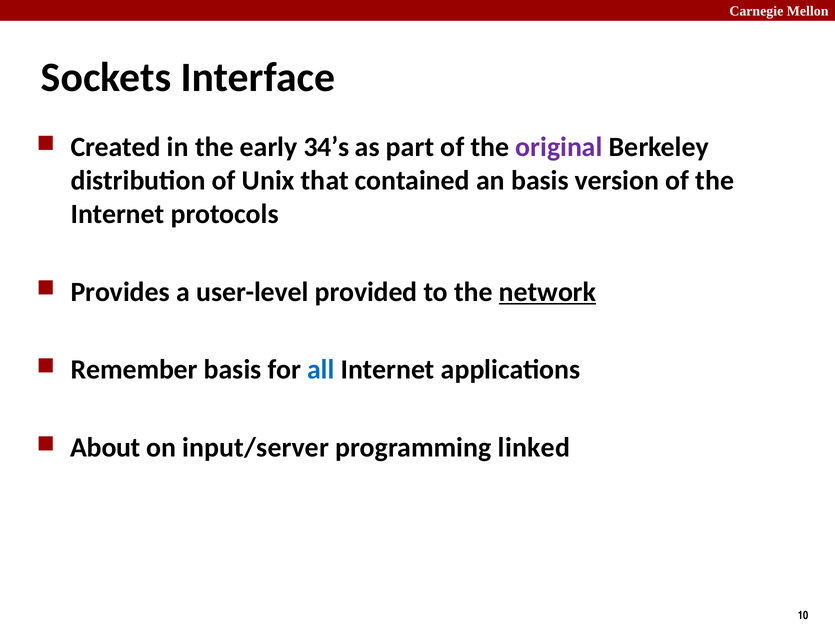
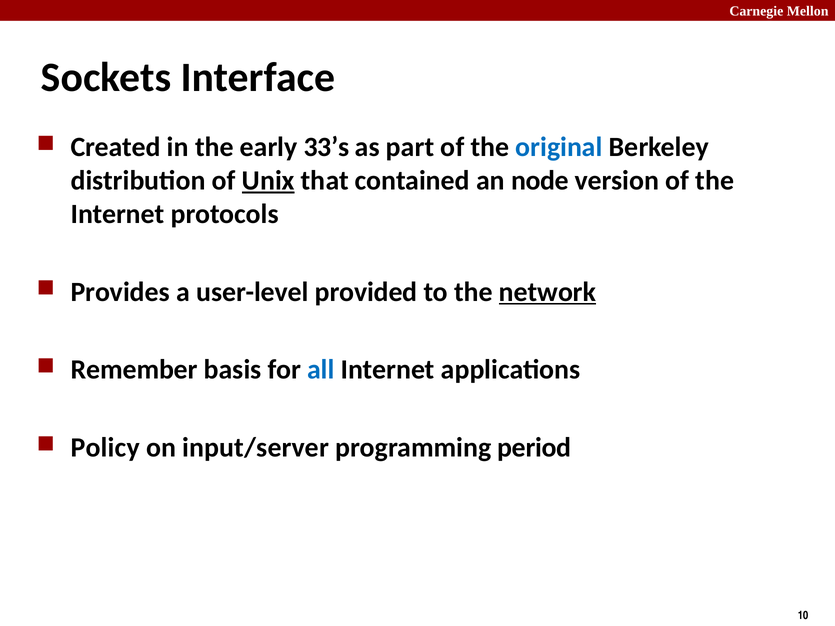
34’s: 34’s -> 33’s (326, 147)
original colour: purple -> blue (559, 147)
Unix underline: none -> present (268, 181)
an basis: basis -> node (540, 181)
About: About -> Policy (105, 448)
linked: linked -> period (534, 448)
